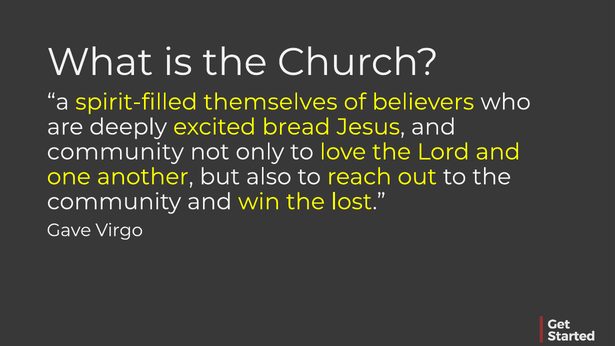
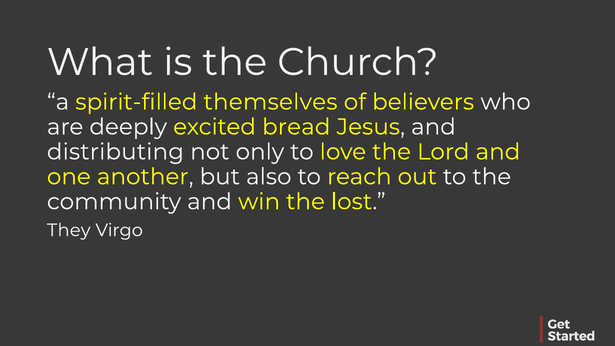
community: community -> distributing (115, 152)
Gave: Gave -> They (69, 230)
